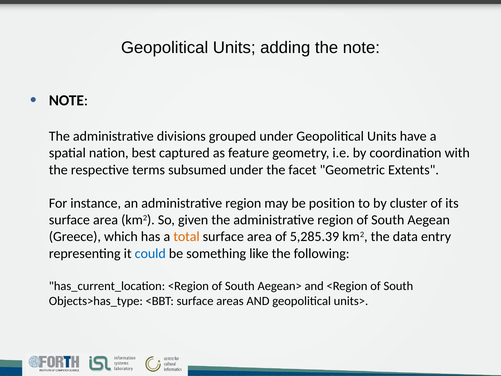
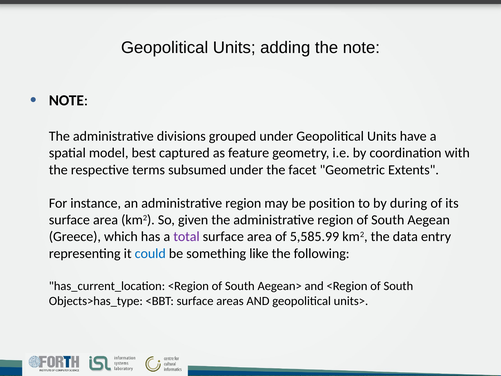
nation: nation -> model (109, 153)
cluster: cluster -> during (409, 203)
total colour: orange -> purple (186, 237)
5,285.39: 5,285.39 -> 5,585.99 (315, 237)
